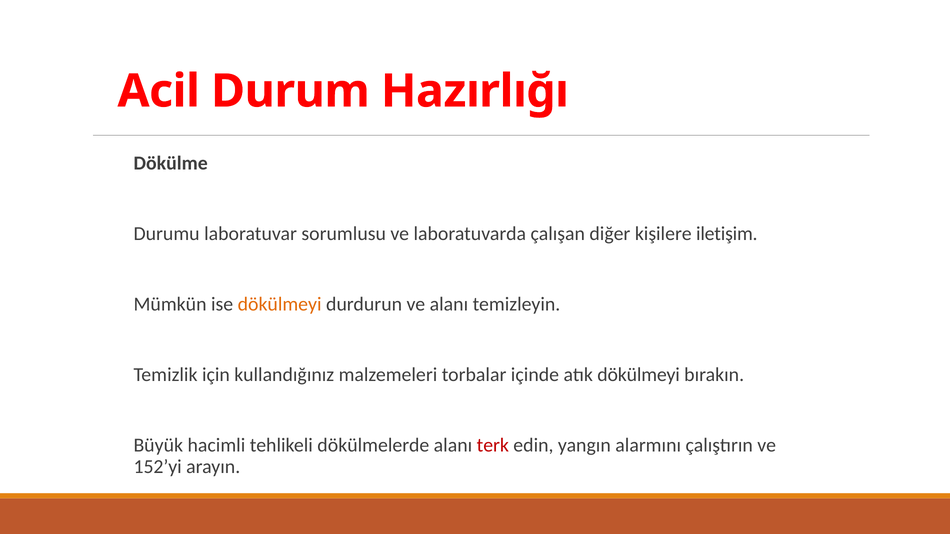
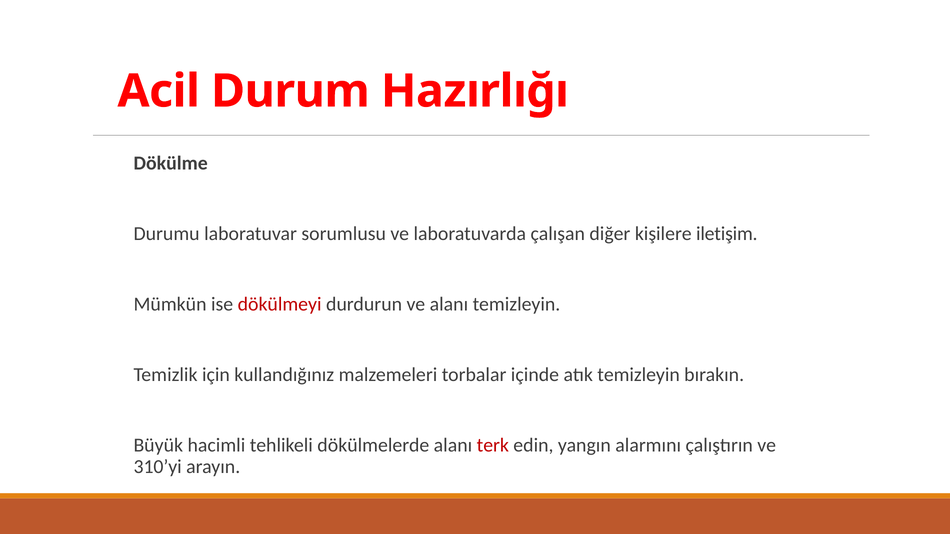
dökülmeyi colour: orange -> red (280, 305)
atık dökülmeyi: dökülmeyi -> temizleyin (639, 375)
152’yi: 152’yi -> 310’yi (158, 467)
